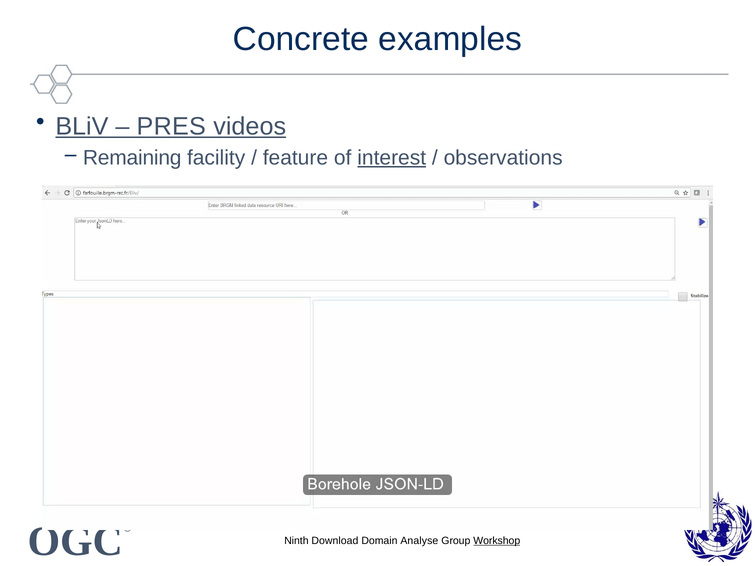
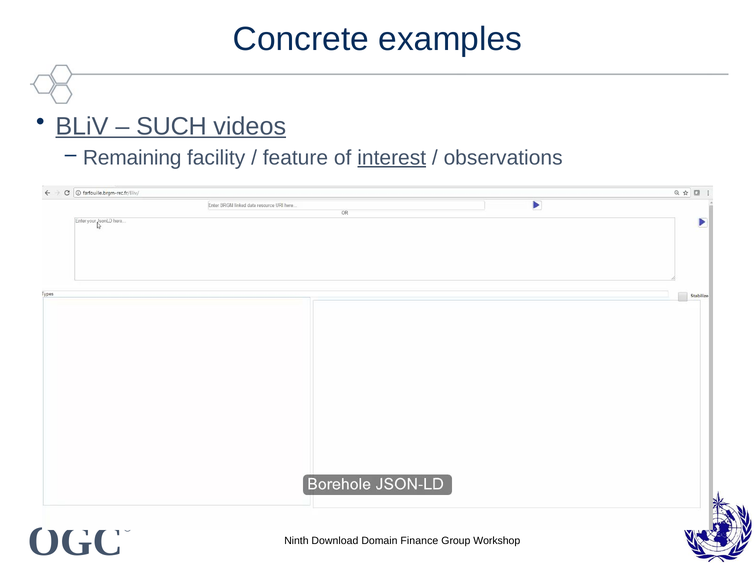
PRES: PRES -> SUCH (171, 126)
Analyse: Analyse -> Finance (419, 541)
Workshop underline: present -> none (497, 541)
